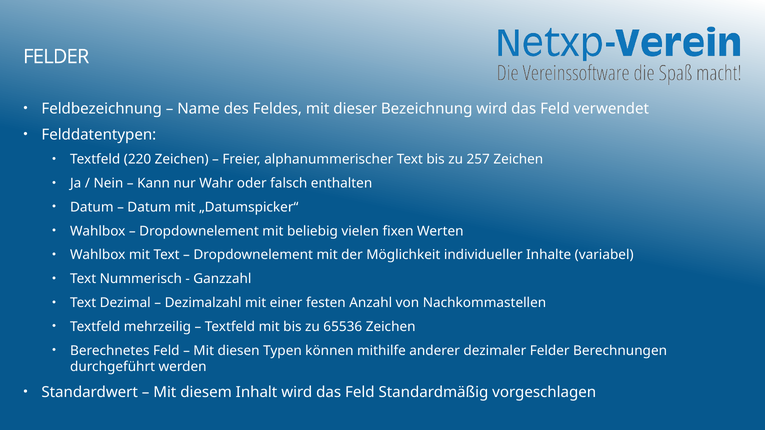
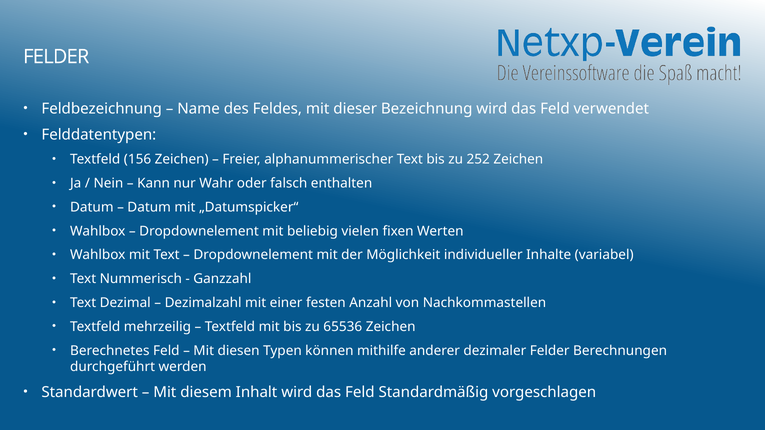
220: 220 -> 156 (137, 160)
257: 257 -> 252 (478, 160)
